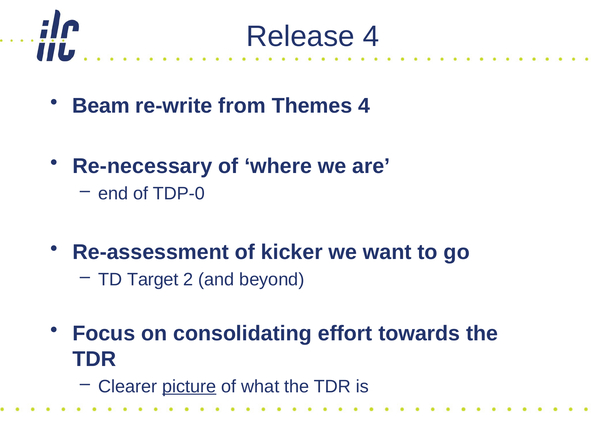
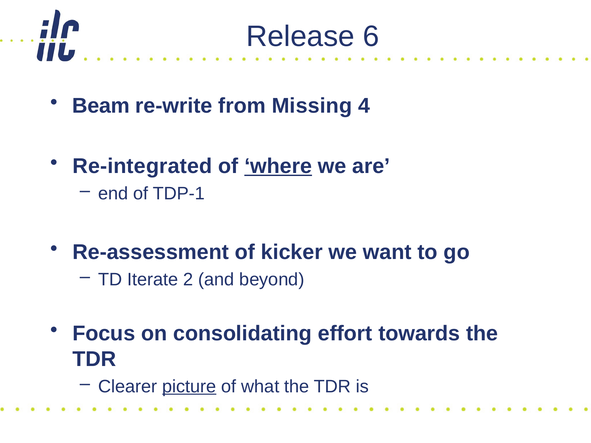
Release 4: 4 -> 6 (371, 37)
Themes: Themes -> Missing (312, 106)
Re-necessary: Re-necessary -> Re-integrated (142, 166)
where underline: none -> present (278, 166)
TDP-0: TDP-0 -> TDP-1 (179, 194)
Target: Target -> Iterate (153, 280)
